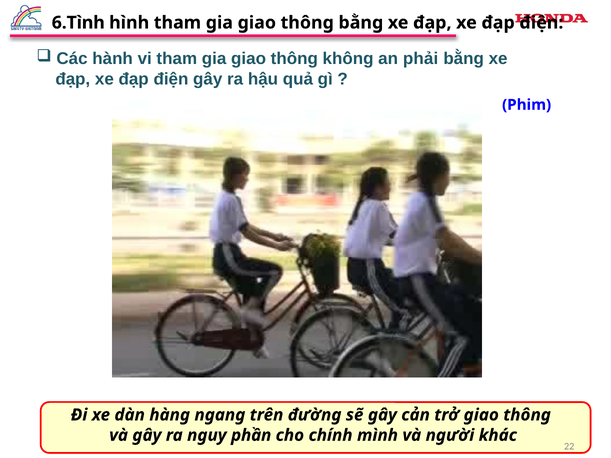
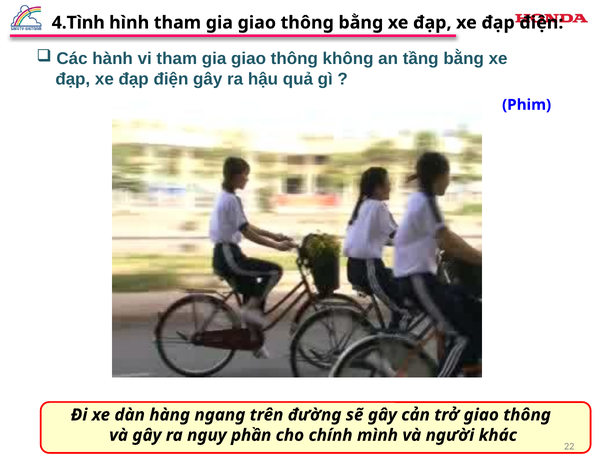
6.Tình: 6.Tình -> 4.Tình (78, 23)
phải: phải -> tầng (421, 59)
